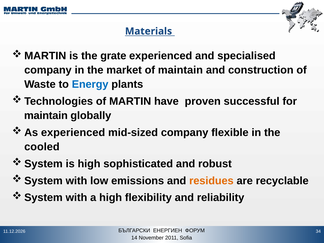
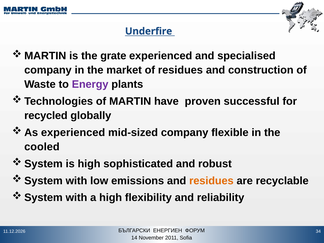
Materials: Materials -> Underfire (149, 31)
of maintain: maintain -> residues (180, 70)
Energy colour: blue -> purple (90, 84)
maintain: maintain -> recycled (46, 116)
